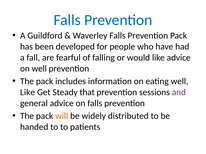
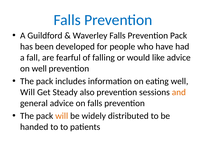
Like: Like -> Will (28, 93)
that: that -> also (87, 93)
and colour: purple -> orange (179, 93)
